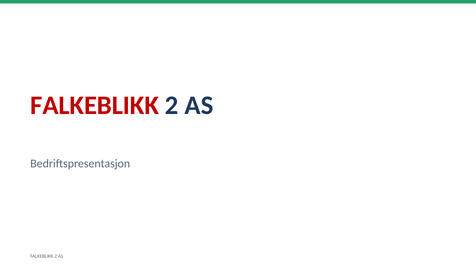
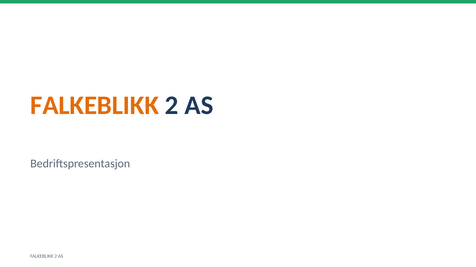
FALKEBLIKK colour: red -> orange (95, 106)
